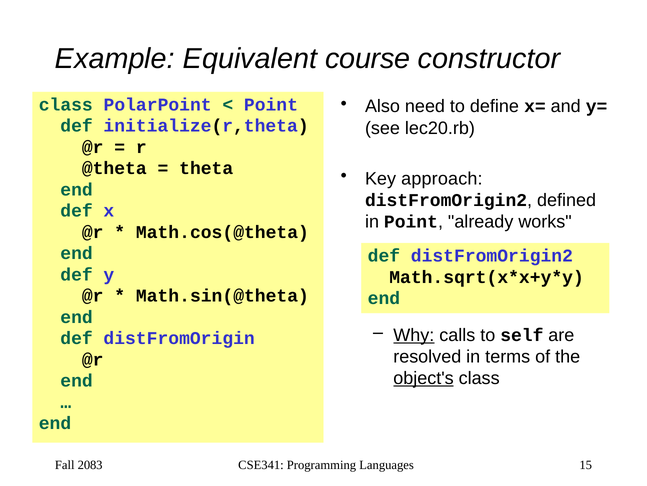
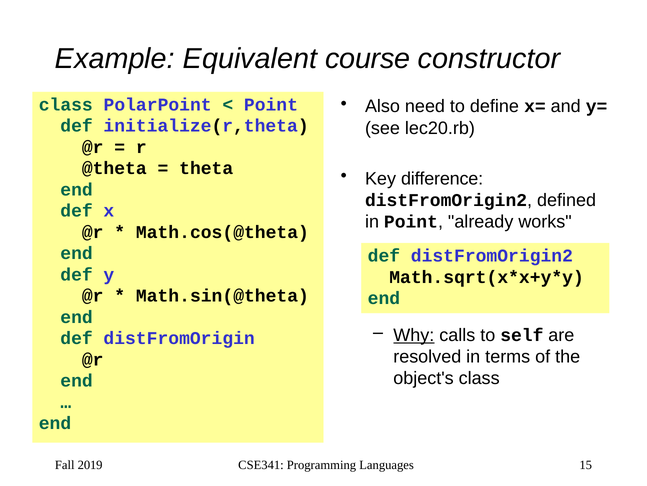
approach: approach -> difference (442, 178)
object's underline: present -> none (423, 378)
2083: 2083 -> 2019 (90, 465)
